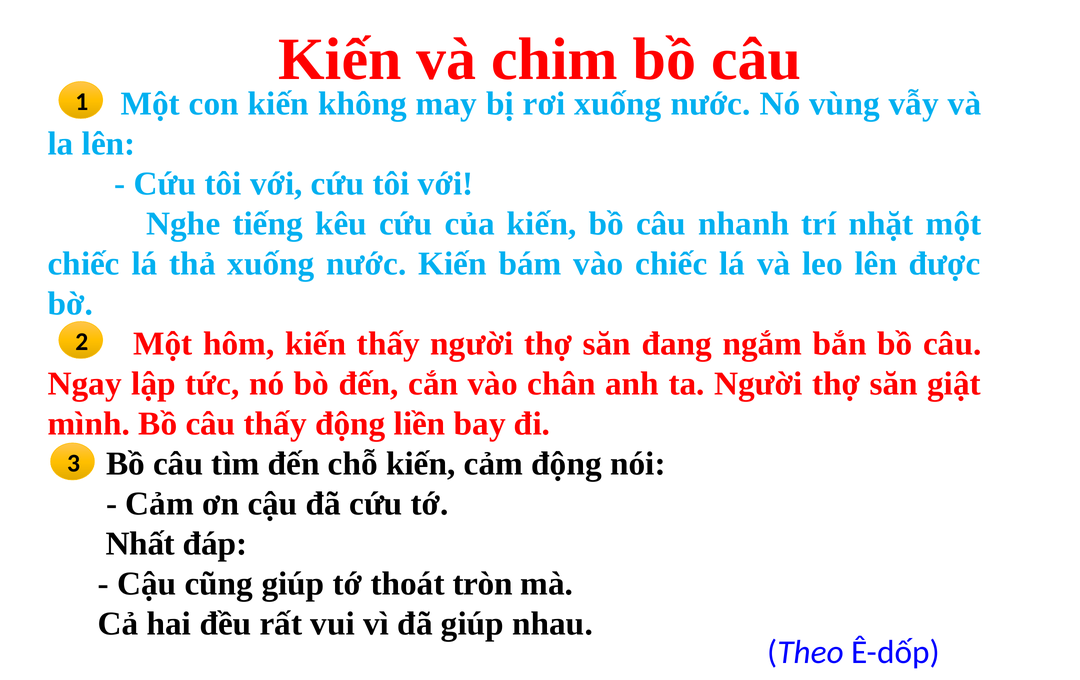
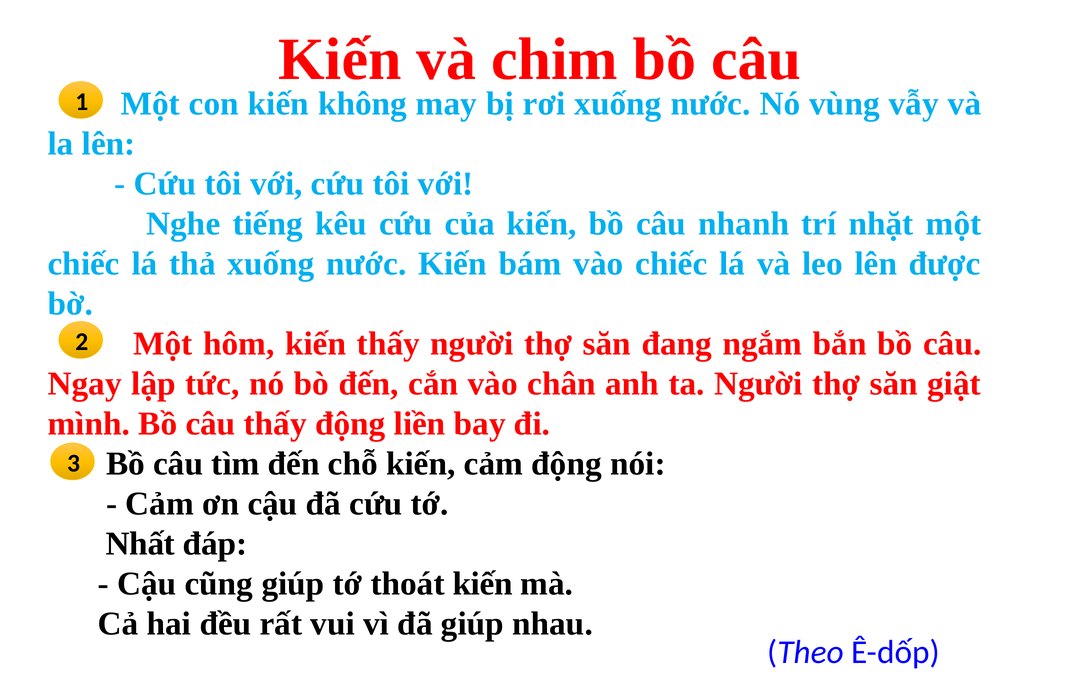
thoát tròn: tròn -> kiến (483, 584)
